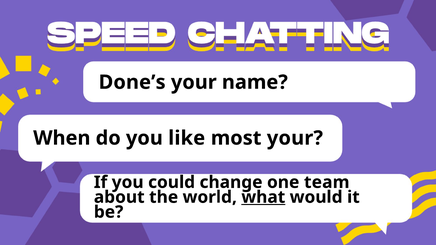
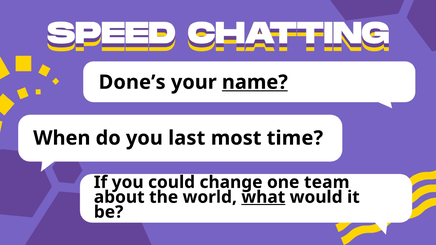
name underline: none -> present (255, 82)
like: like -> last (187, 138)
most your: your -> time (295, 138)
